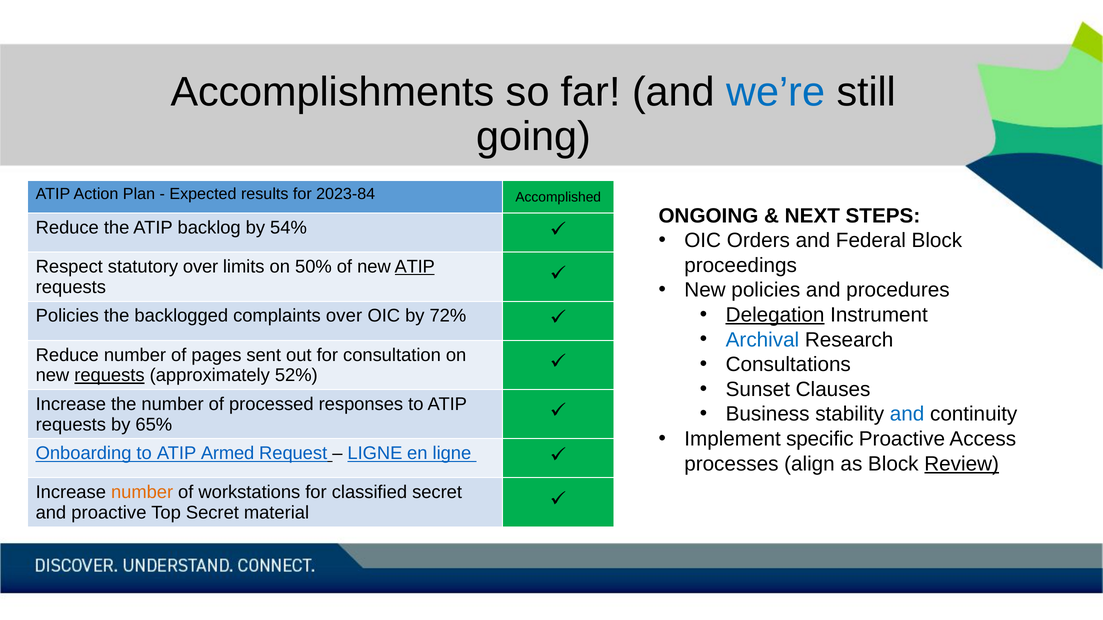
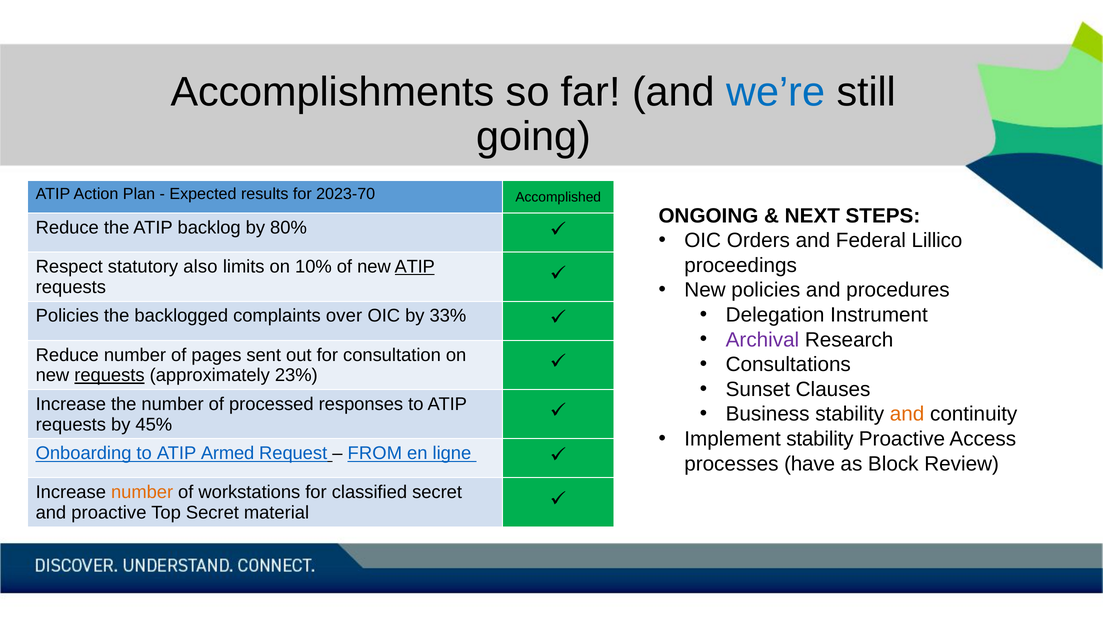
2023-84: 2023-84 -> 2023-70 (346, 194)
54%: 54% -> 80% (288, 228)
Federal Block: Block -> Lillico (937, 241)
statutory over: over -> also (200, 267)
50%: 50% -> 10% (313, 267)
Delegation underline: present -> none (775, 315)
72%: 72% -> 33% (448, 316)
Archival colour: blue -> purple (762, 340)
52%: 52% -> 23% (296, 376)
and colour: blue -> orange (907, 414)
65%: 65% -> 45% (154, 425)
Implement specific: specific -> stability (820, 439)
LIGNE: LIGNE -> FROM (375, 454)
align: align -> have (810, 464)
Review underline: present -> none (962, 464)
